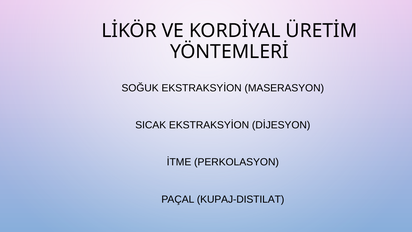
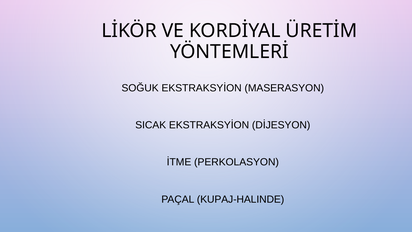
KUPAJ-DISTILAT: KUPAJ-DISTILAT -> KUPAJ-HALINDE (241, 199)
